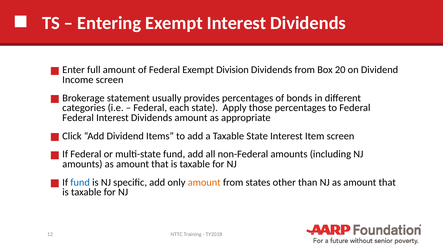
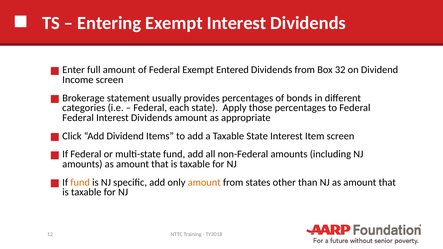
Division: Division -> Entered (232, 70)
20: 20 -> 32 (340, 70)
fund colour: blue -> orange (80, 182)
